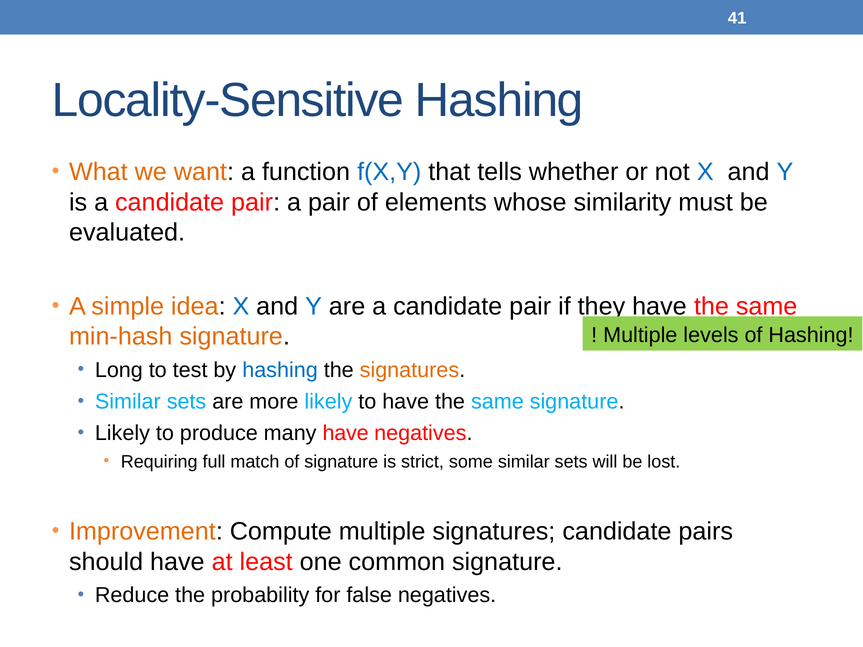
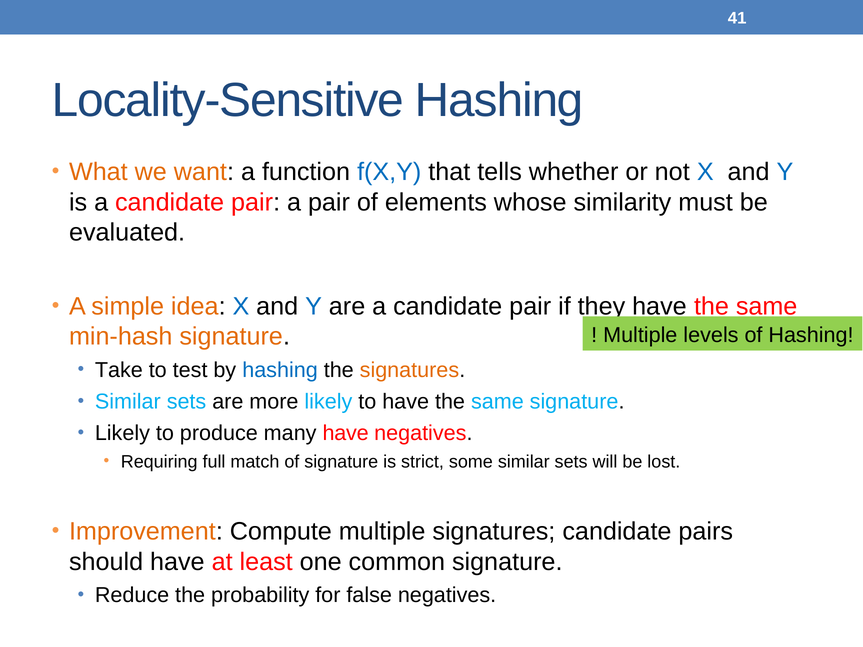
Long: Long -> Take (119, 370)
